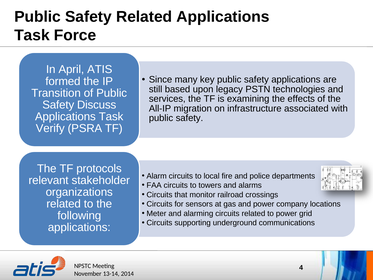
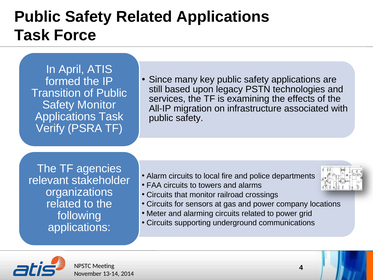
Safety Discuss: Discuss -> Monitor (97, 105)
protocols: protocols -> agencies (99, 168)
